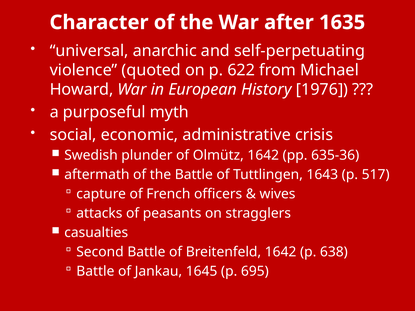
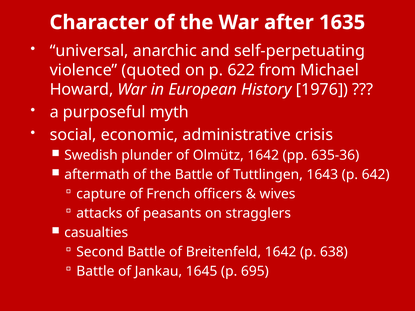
517: 517 -> 642 (376, 175)
